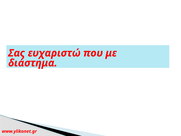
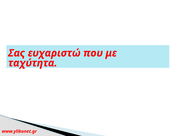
διάστημα: διάστημα -> ταχύτητα (33, 63)
